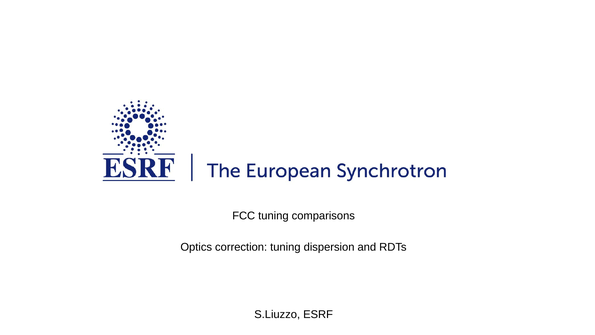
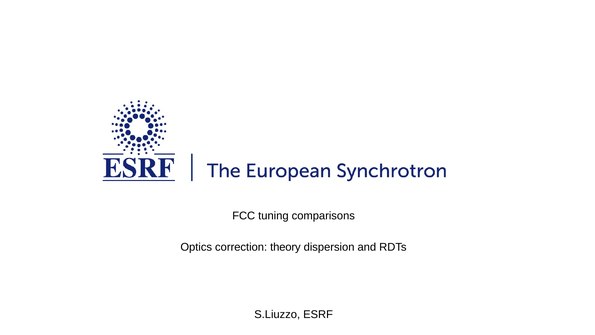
correction tuning: tuning -> theory (285, 247)
